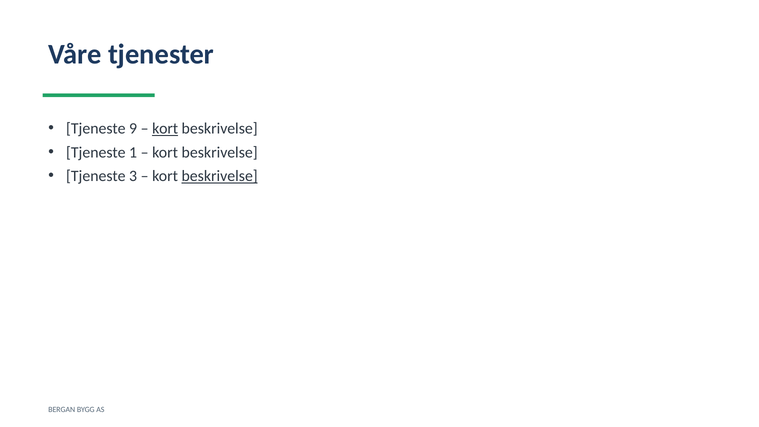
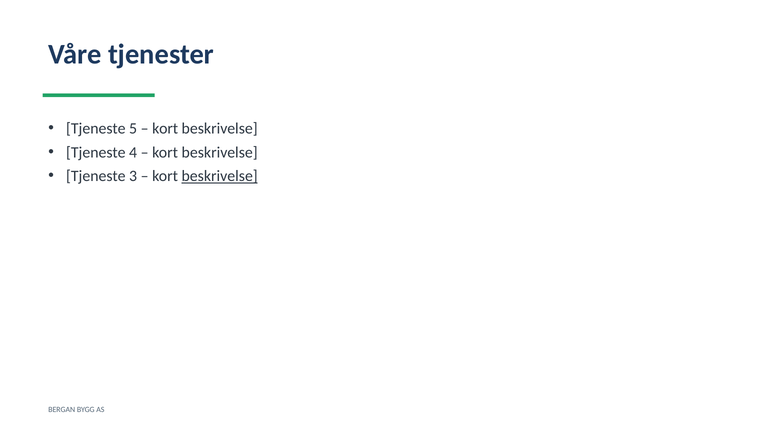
9: 9 -> 5 (133, 129)
kort underline: present -> none (165, 129)
1: 1 -> 4 (133, 152)
